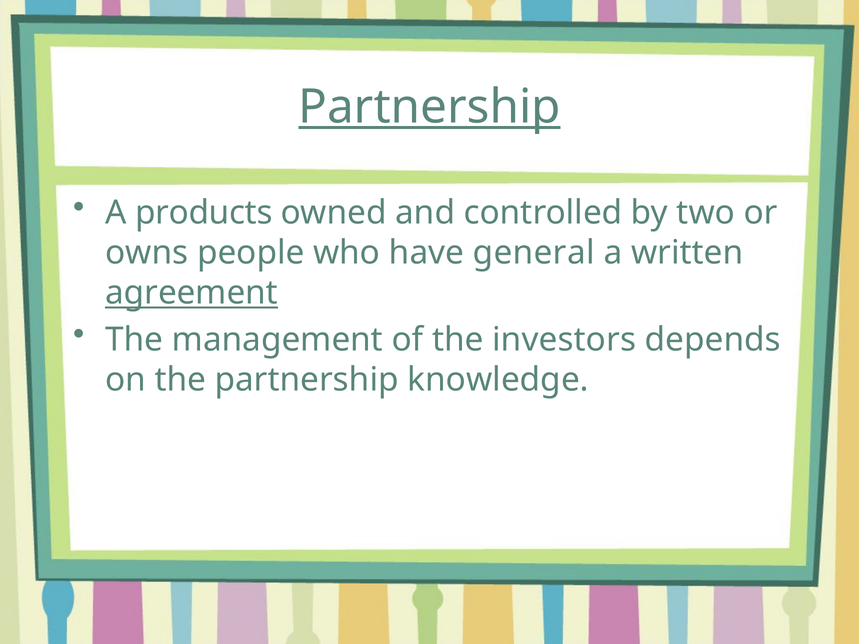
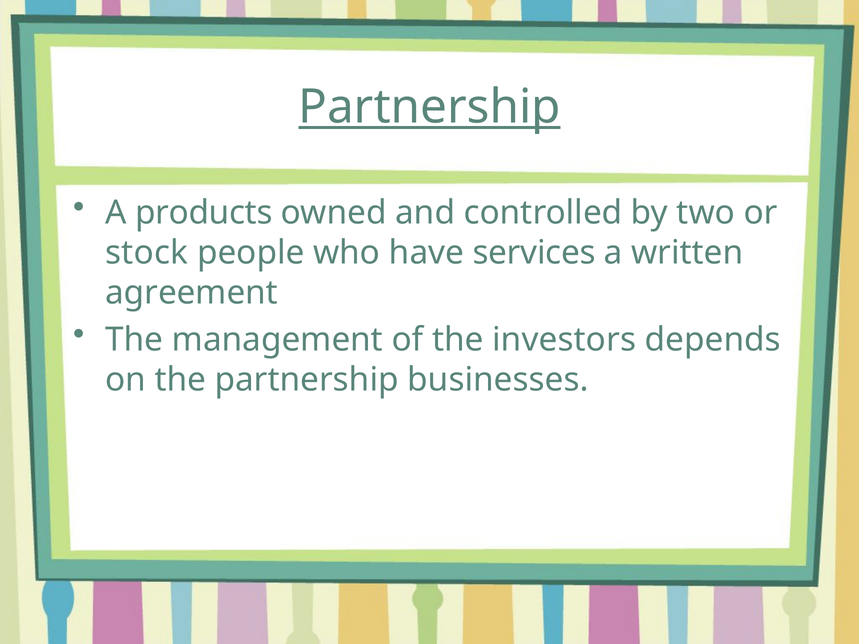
owns: owns -> stock (147, 253)
general: general -> services (534, 253)
agreement underline: present -> none (192, 293)
knowledge: knowledge -> businesses (498, 380)
